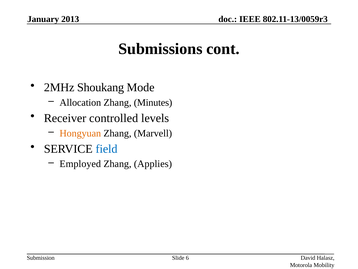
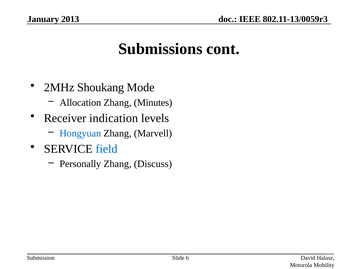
controlled: controlled -> indication (114, 118)
Hongyuan colour: orange -> blue (80, 133)
Employed: Employed -> Personally (80, 164)
Applies: Applies -> Discuss (153, 164)
